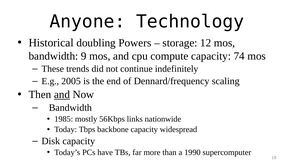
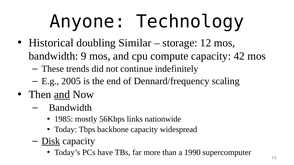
Powers: Powers -> Similar (135, 43)
74: 74 -> 42 (239, 56)
Disk underline: none -> present (51, 141)
